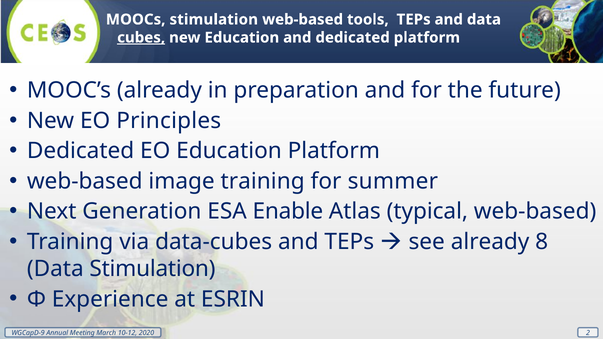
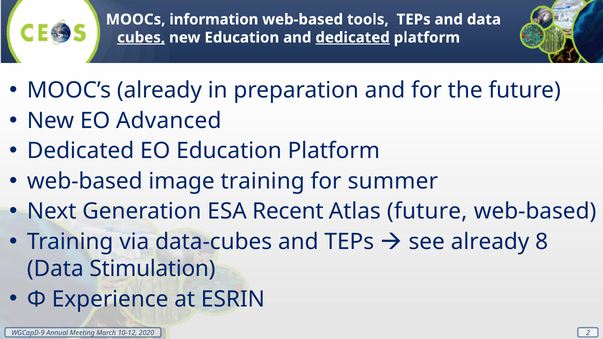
MOOCs stimulation: stimulation -> information (214, 20)
dedicated underline: none -> present (353, 38)
Principles: Principles -> Advanced (169, 121)
Enable: Enable -> Recent (288, 212)
Atlas typical: typical -> future (427, 212)
